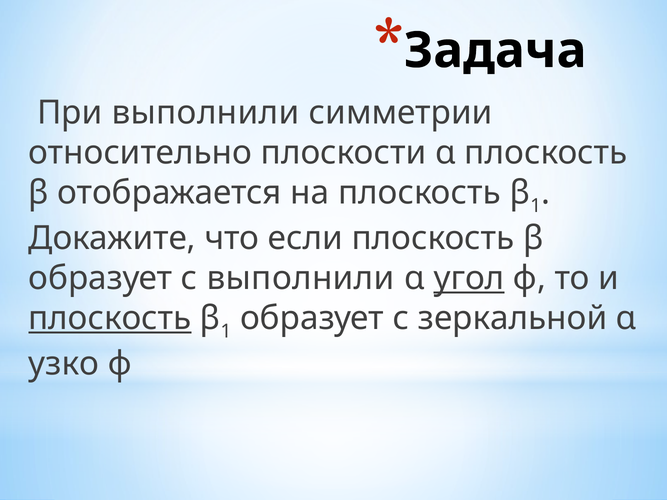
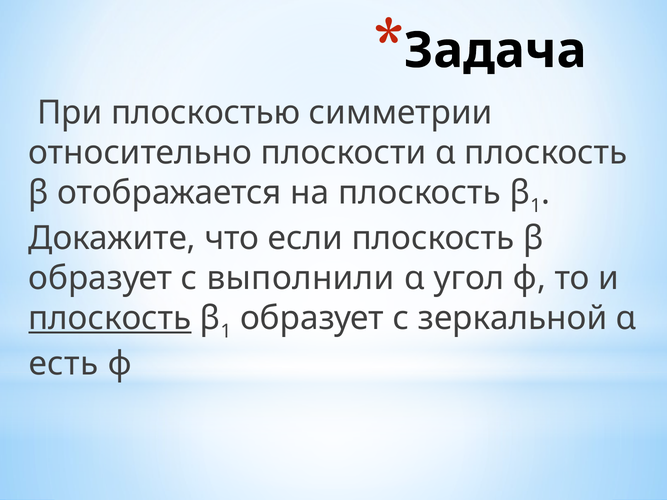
При выполнили: выполнили -> плоскостью (206, 113)
угол underline: present -> none (469, 279)
узко: узко -> есть (63, 364)
